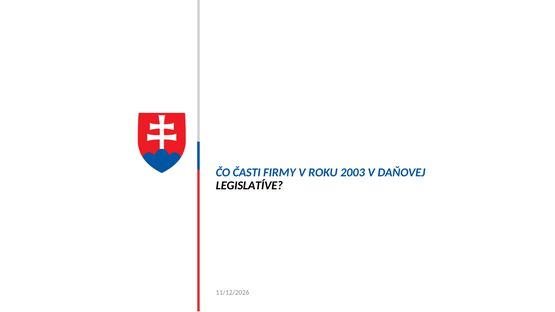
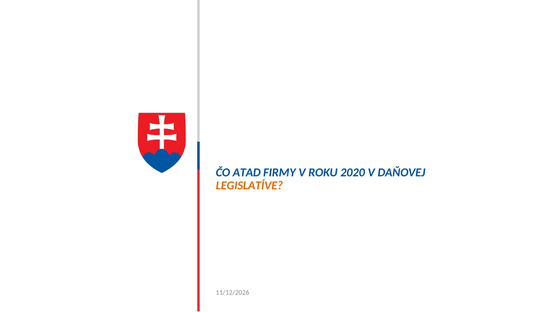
ČASTI: ČASTI -> ATAD (247, 173)
2003: 2003 -> 2020 (353, 173)
LEGISLATÍVE colour: black -> orange (249, 186)
